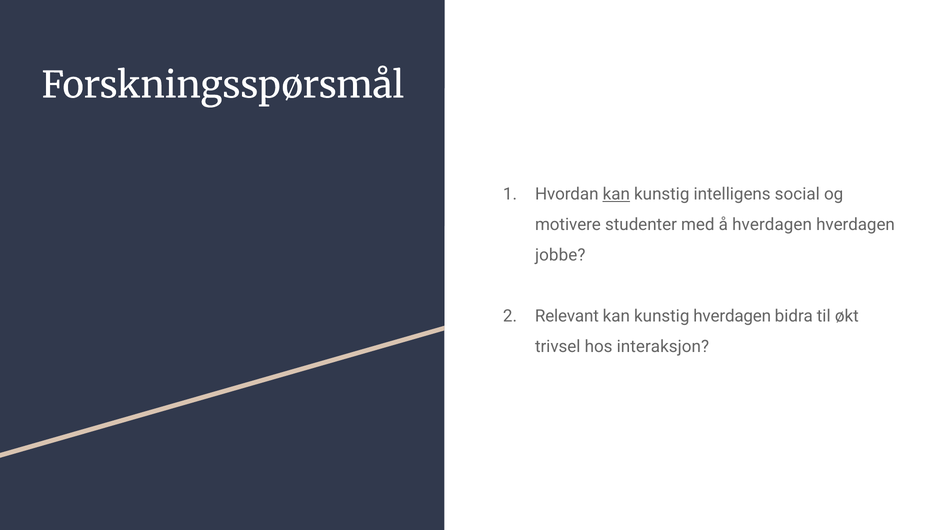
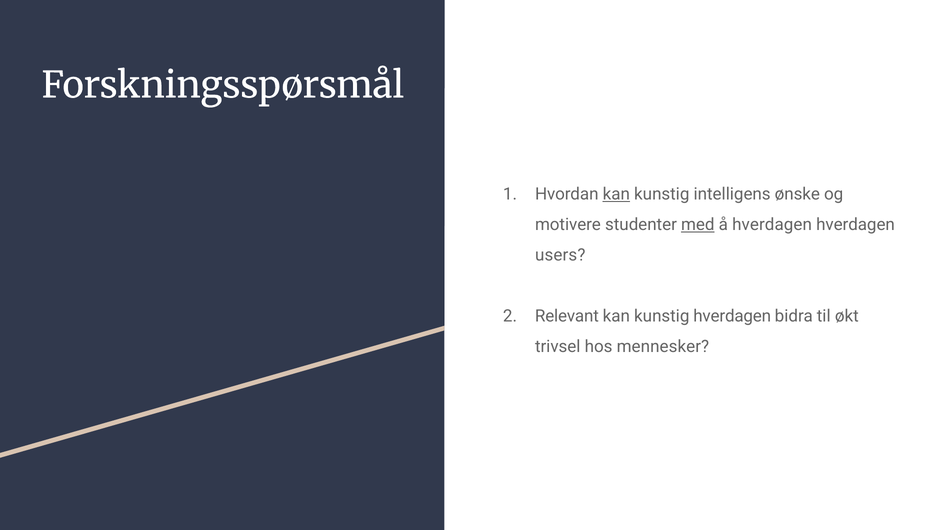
social: social -> ønske (797, 194)
med underline: none -> present (698, 225)
jobbe: jobbe -> users (560, 255)
interaksjon: interaksjon -> mennesker (663, 347)
